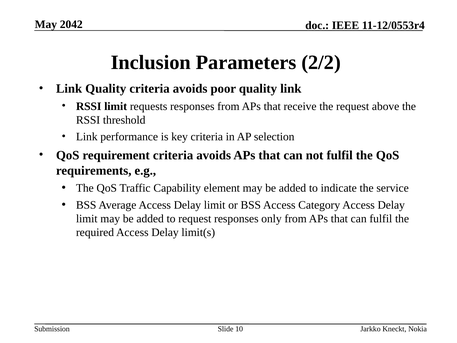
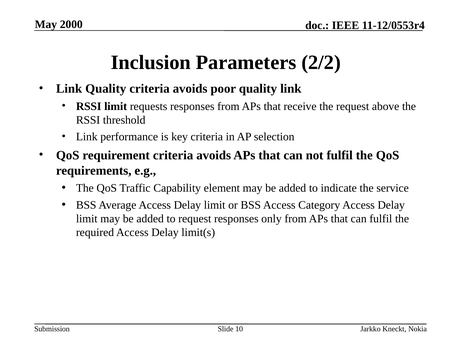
2042: 2042 -> 2000 (71, 24)
